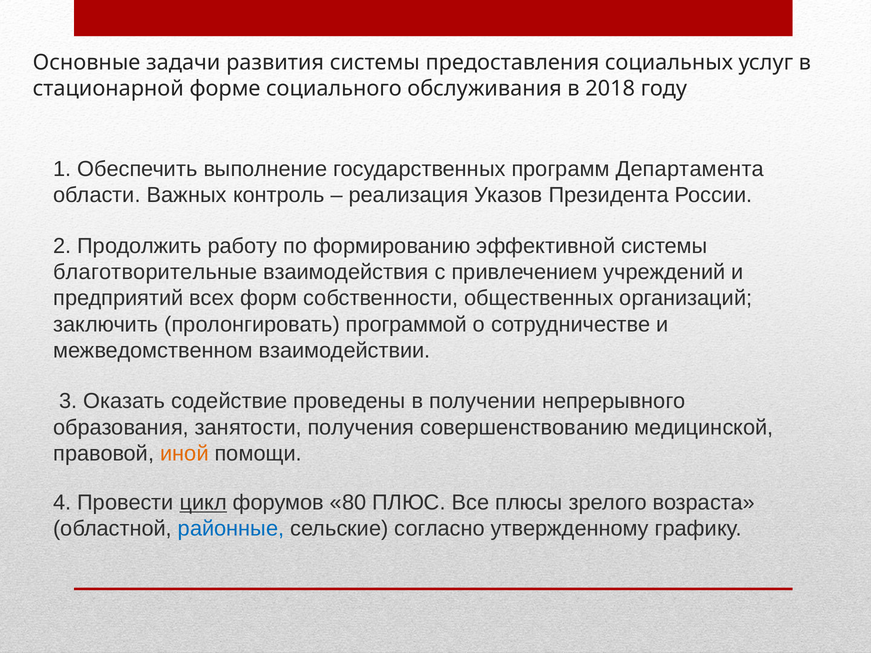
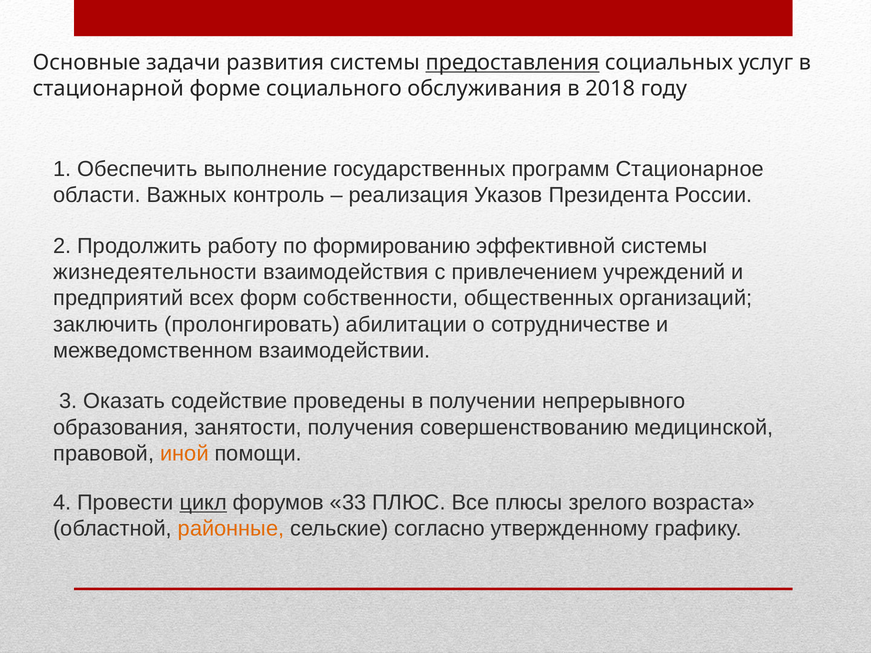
предоставления underline: none -> present (512, 63)
Департамента: Департамента -> Стационарное (690, 169)
благотворительные: благотворительные -> жизнедеятельности (155, 272)
программой: программой -> абилитации (406, 325)
80: 80 -> 33 (348, 503)
районные colour: blue -> orange (231, 529)
